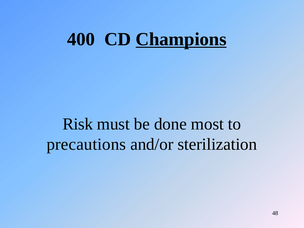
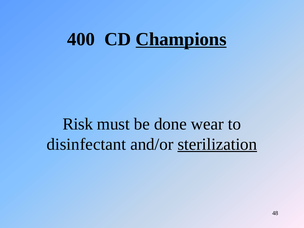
most: most -> wear (207, 124)
precautions: precautions -> disinfectant (86, 144)
sterilization underline: none -> present (217, 144)
